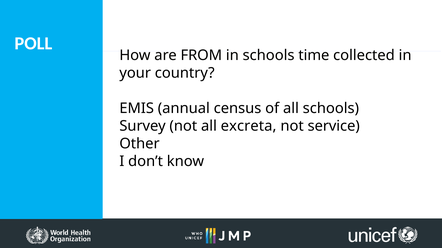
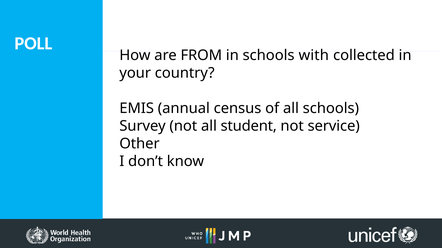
time: time -> with (314, 56)
excreta: excreta -> student (249, 126)
